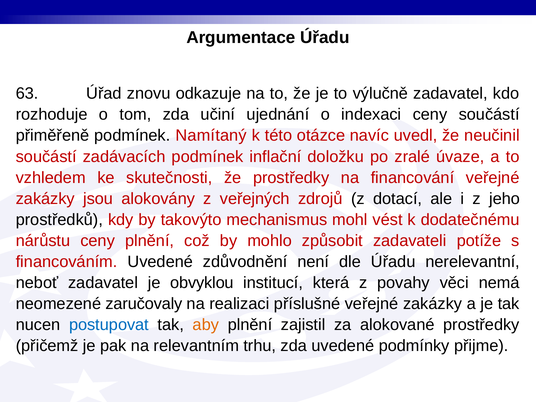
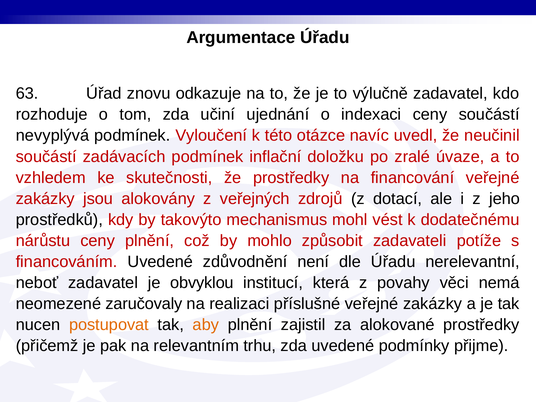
přiměřeně: přiměřeně -> nevyplývá (52, 136)
Namítaný: Namítaný -> Vyloučení (211, 136)
postupovat colour: blue -> orange (109, 325)
